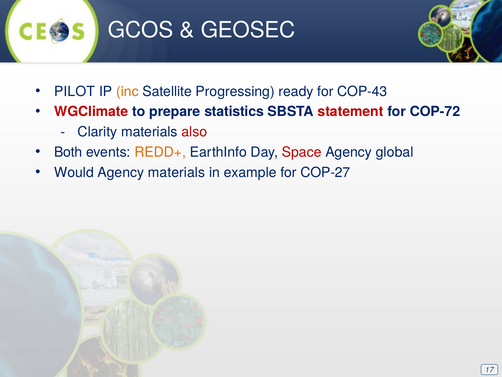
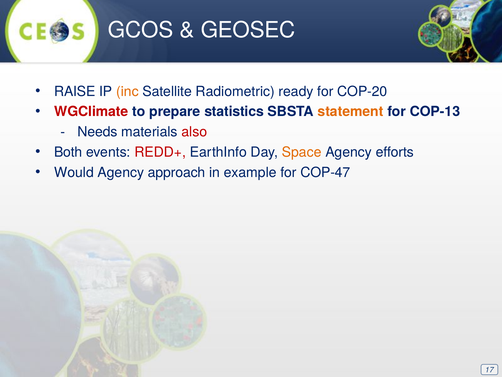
PILOT: PILOT -> RAISE (75, 91)
Progressing: Progressing -> Radiometric (235, 91)
COP-43: COP-43 -> COP-20 (362, 91)
statement colour: red -> orange (351, 112)
COP-72: COP-72 -> COP-13 (435, 112)
Clarity: Clarity -> Needs (98, 132)
REDD+ colour: orange -> red (160, 152)
Space colour: red -> orange (302, 152)
global: global -> efforts (395, 152)
Agency materials: materials -> approach (177, 172)
COP-27: COP-27 -> COP-47 (325, 172)
